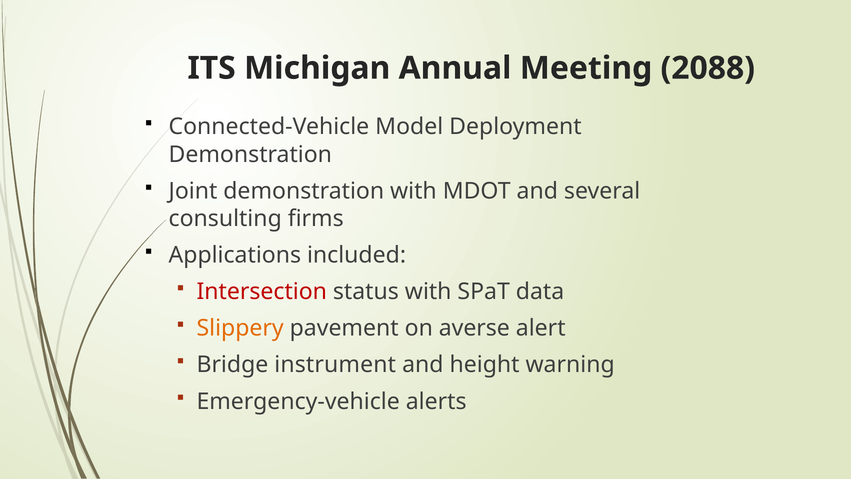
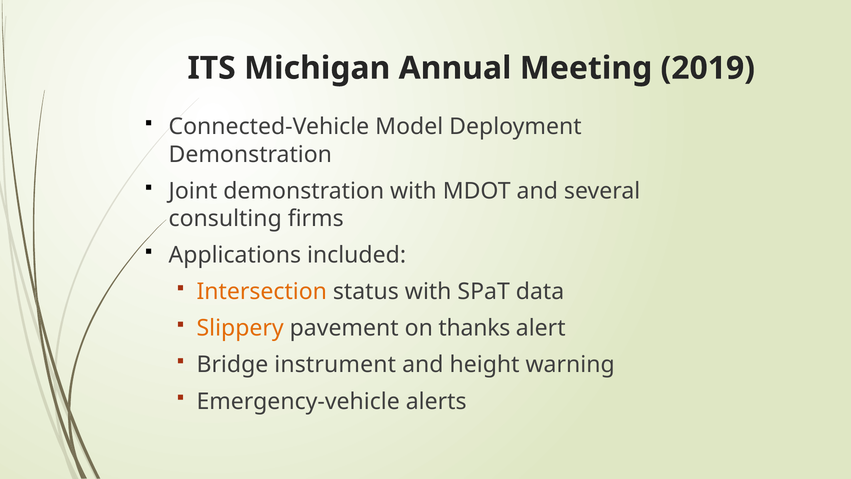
2088: 2088 -> 2019 (708, 68)
Intersection colour: red -> orange (262, 292)
averse: averse -> thanks (474, 328)
